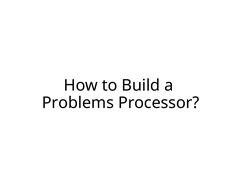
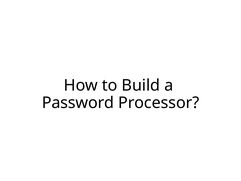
Problems: Problems -> Password (78, 103)
